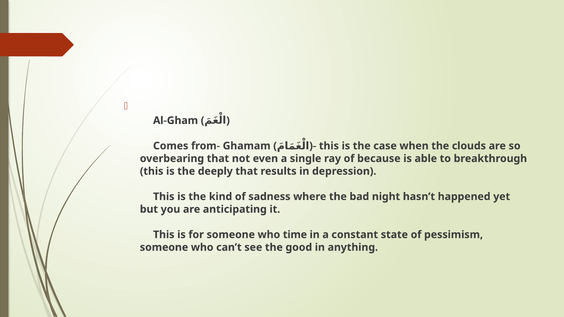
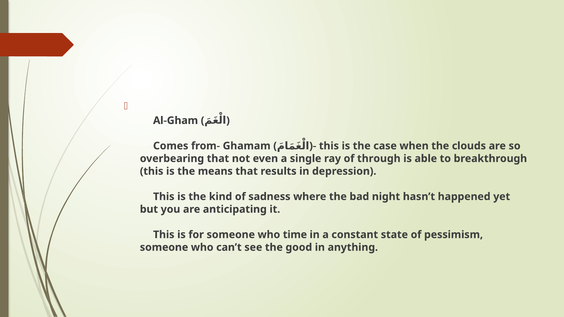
because: because -> through (379, 159)
deeply: deeply -> means (215, 171)
